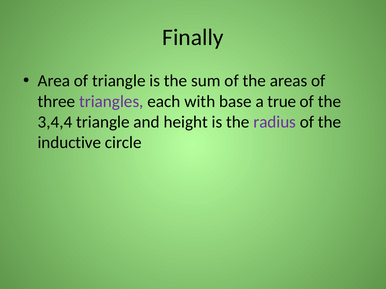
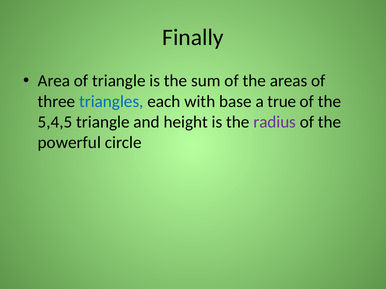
triangles colour: purple -> blue (111, 102)
3,4,4: 3,4,4 -> 5,4,5 (55, 122)
inductive: inductive -> powerful (69, 143)
